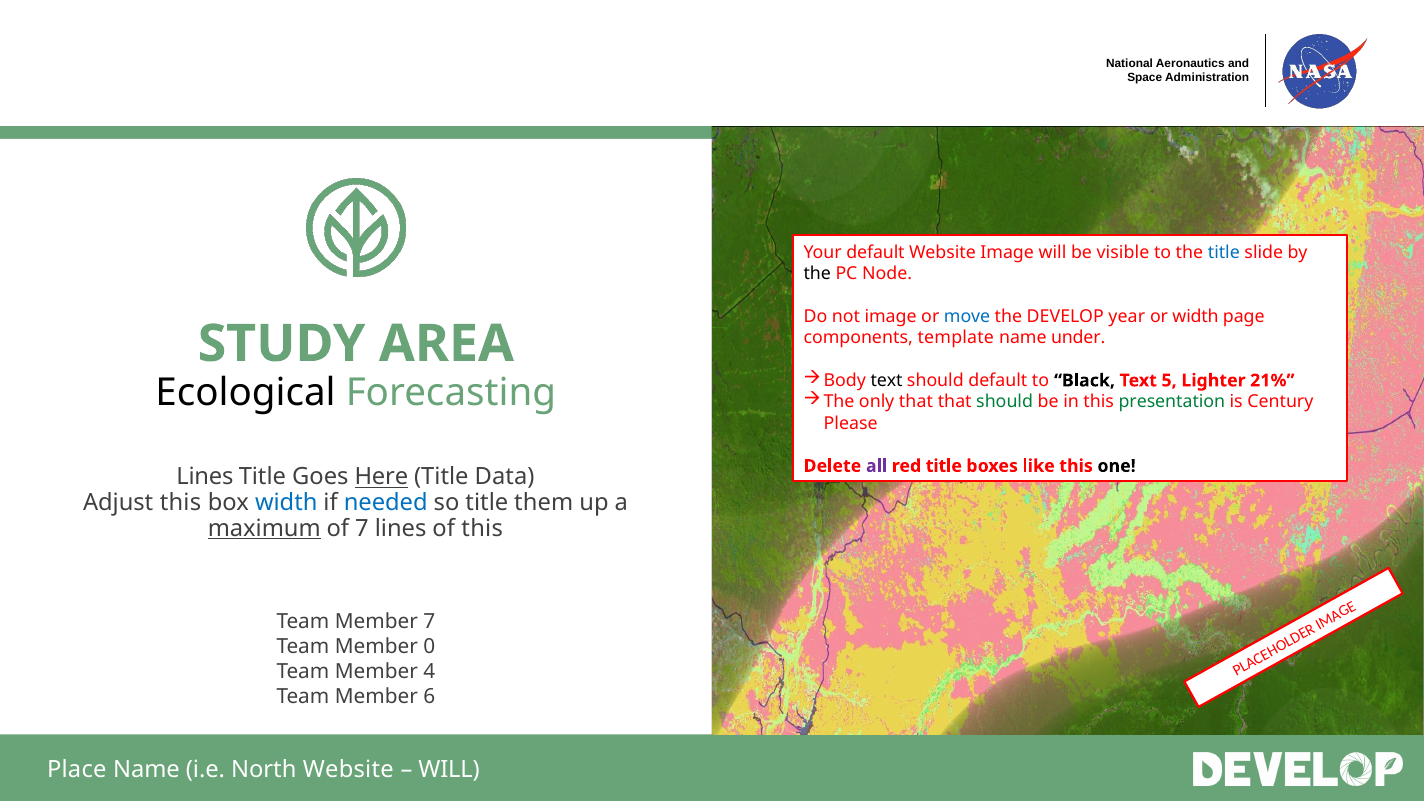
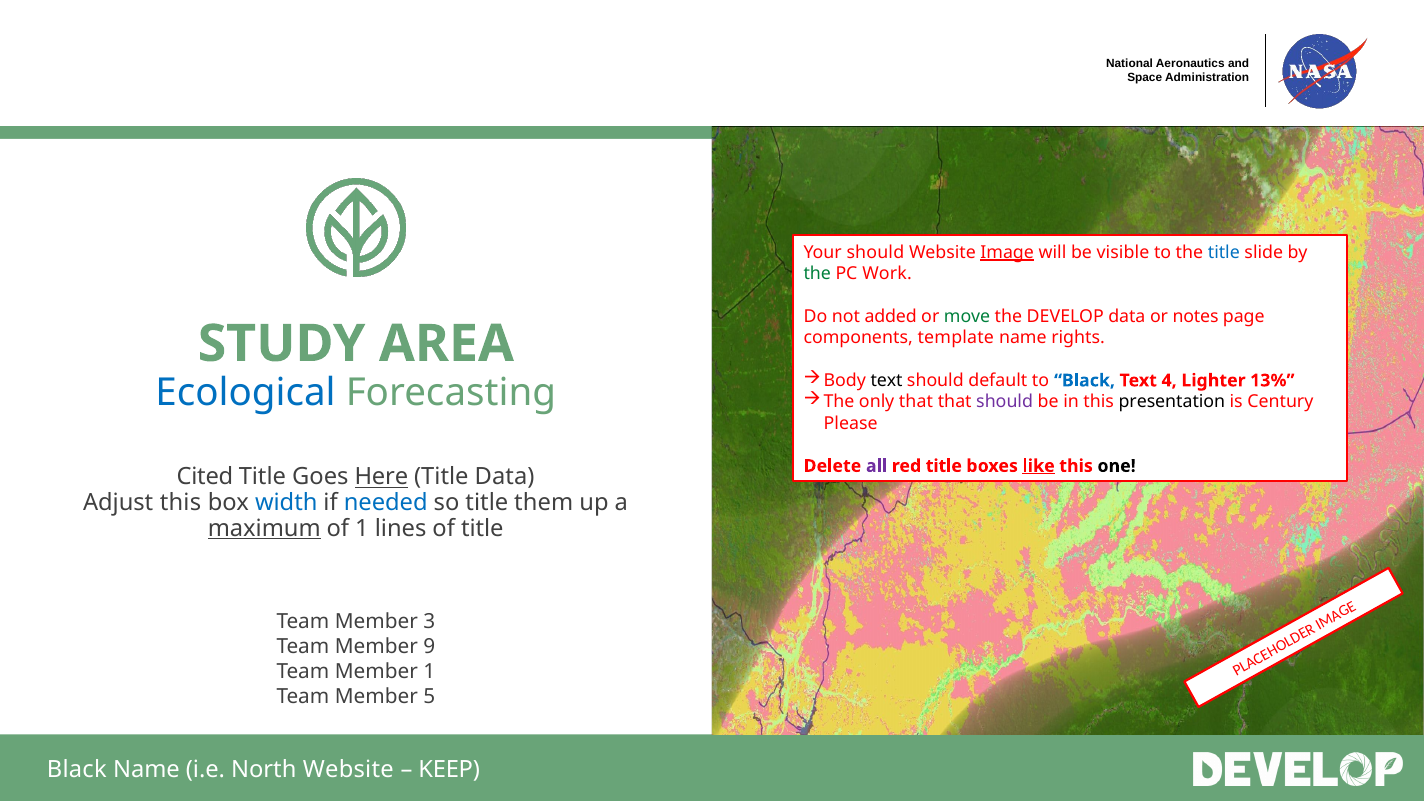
Your default: default -> should (875, 252)
Image underline: none -> present (1007, 252)
the colour: black -> green (817, 274)
Node: Node -> Work (887, 274)
not image: image -> added (891, 316)
move colour: blue -> green (967, 316)
DEVELOP year: year -> data (1127, 316)
or width: width -> notes (1196, 316)
under: under -> rights (1078, 338)
Black colour: black -> blue (1085, 381)
5: 5 -> 4 (1169, 381)
21%: 21% -> 13% (1272, 381)
Ecological colour: black -> blue (246, 393)
should colour: green -> purple (1005, 402)
presentation colour: green -> black (1172, 402)
like underline: none -> present (1039, 466)
Lines: Lines -> Cited (205, 477)
of 7: 7 -> 1 (362, 528)
of this: this -> title (482, 528)
Member 7: 7 -> 3 (429, 622)
0: 0 -> 9 (429, 647)
Member 4: 4 -> 1 (429, 672)
6: 6 -> 5 (429, 697)
Place: Place -> Black (77, 769)
WILL: WILL -> KEEP (449, 769)
